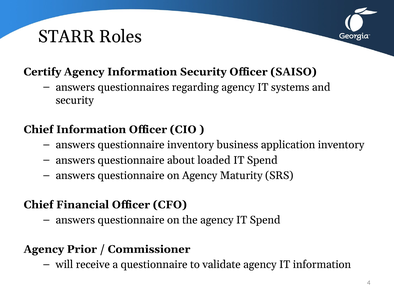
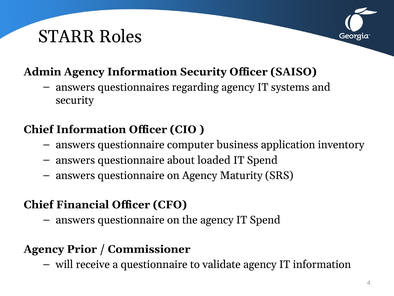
Certify: Certify -> Admin (42, 72)
questionnaire inventory: inventory -> computer (191, 145)
